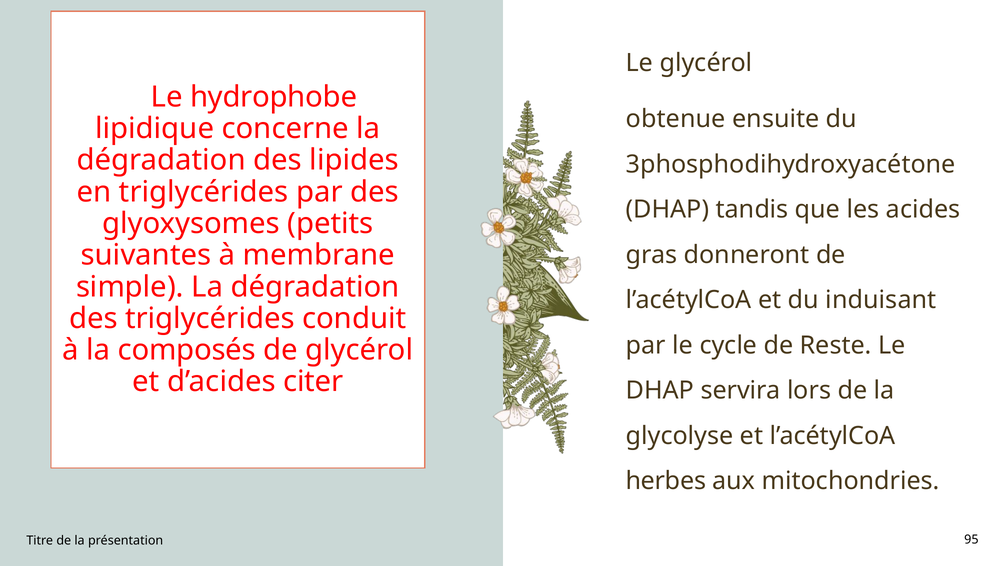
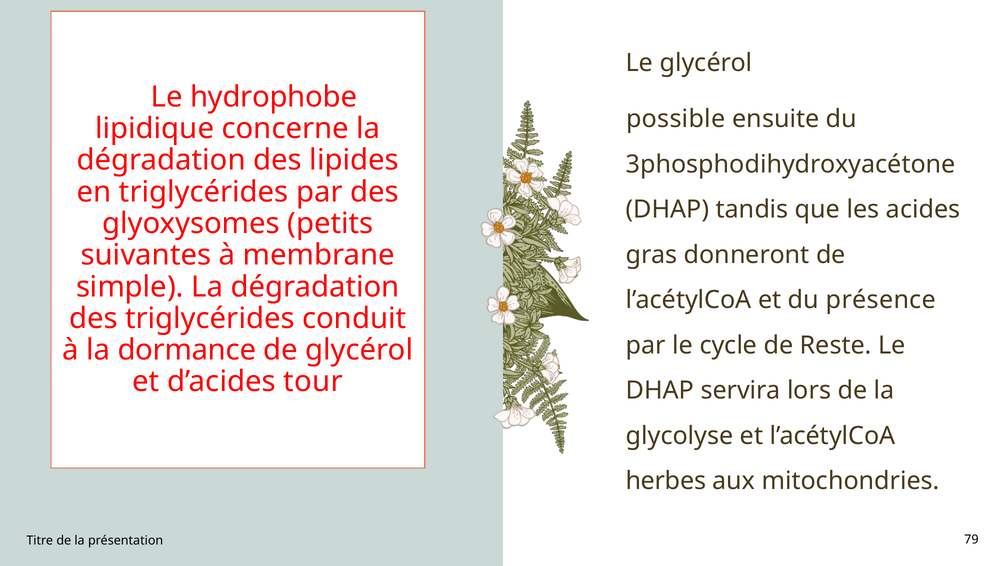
obtenue: obtenue -> possible (676, 119)
induisant: induisant -> présence (881, 300)
composés: composés -> dormance (187, 350)
citer: citer -> tour (313, 382)
95: 95 -> 79 (971, 539)
